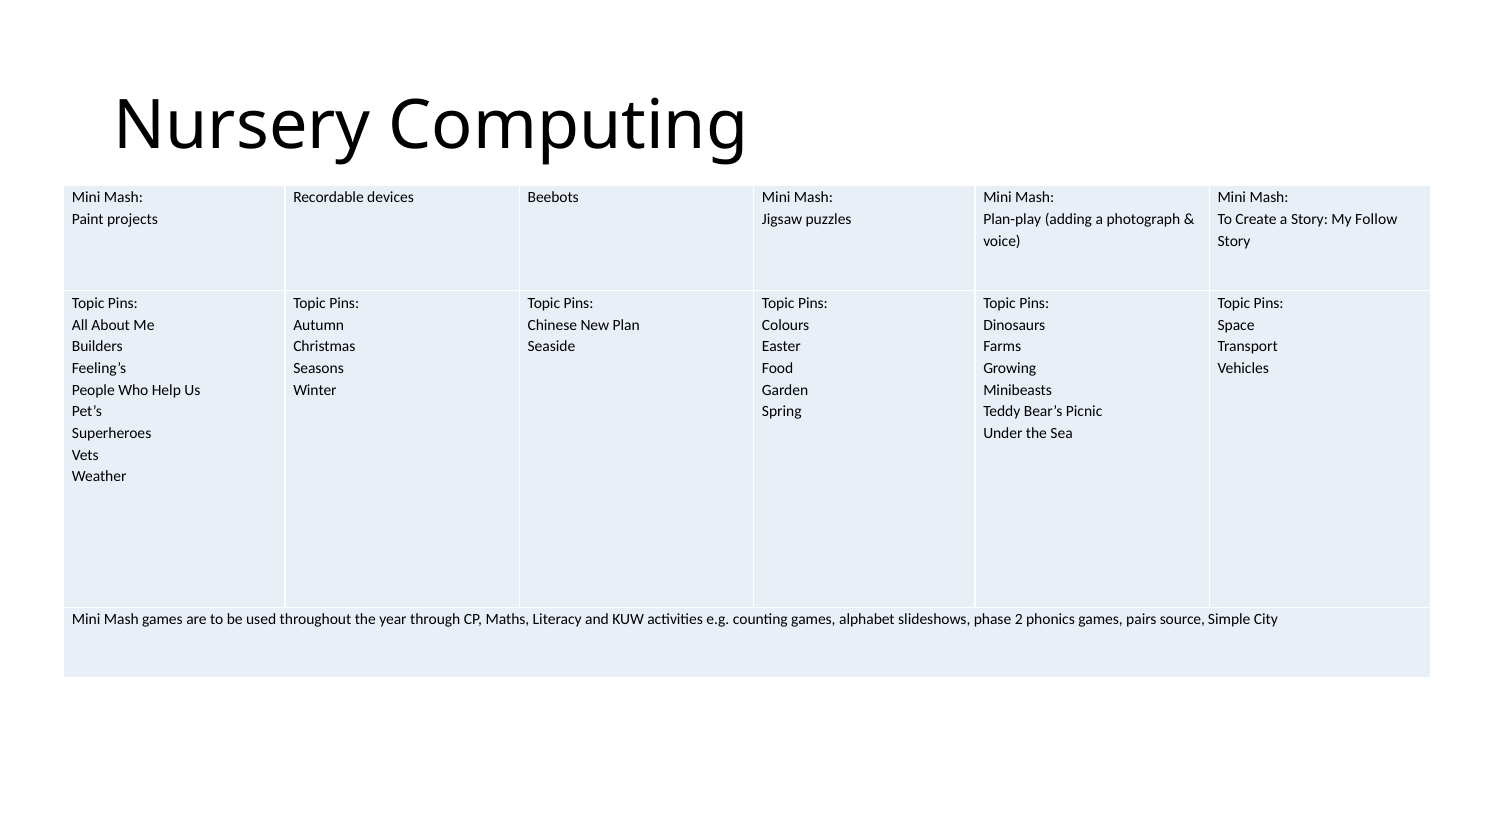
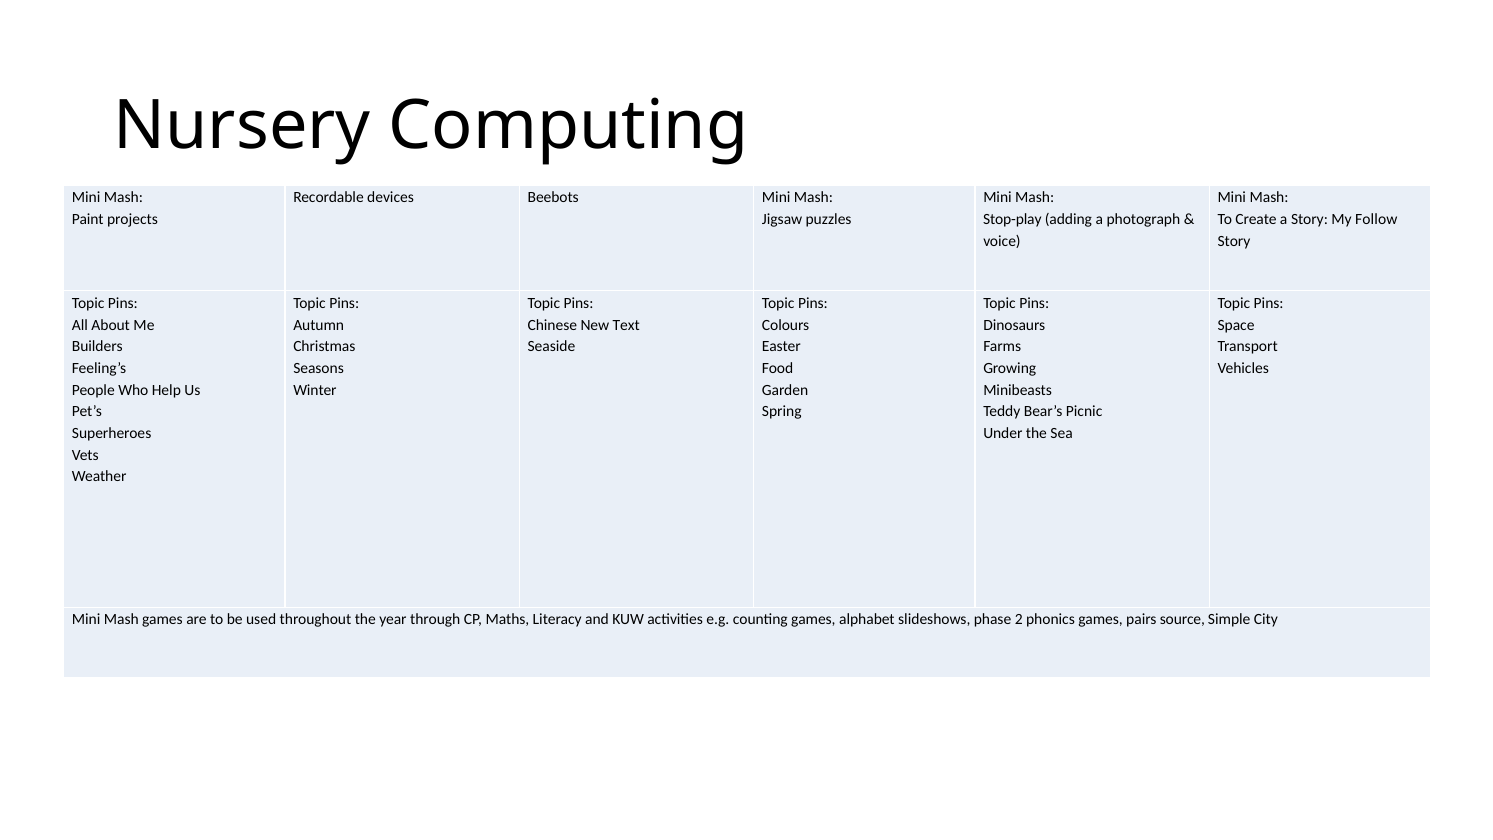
Plan-play: Plan-play -> Stop-play (1012, 219)
Plan: Plan -> Text (626, 325)
